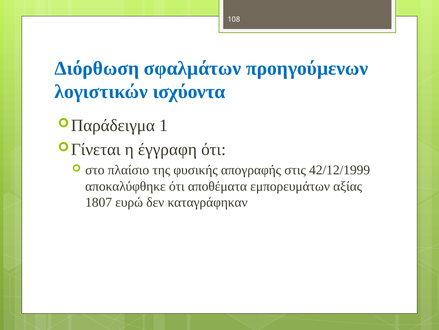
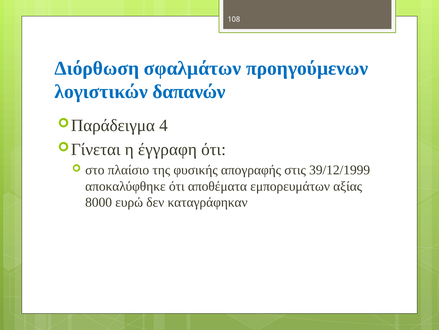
ισχύοντα: ισχύοντα -> δαπανών (189, 92)
1: 1 -> 4 (164, 125)
42/12/1999: 42/12/1999 -> 39/12/1999 (340, 170)
1807: 1807 -> 8000 (99, 202)
